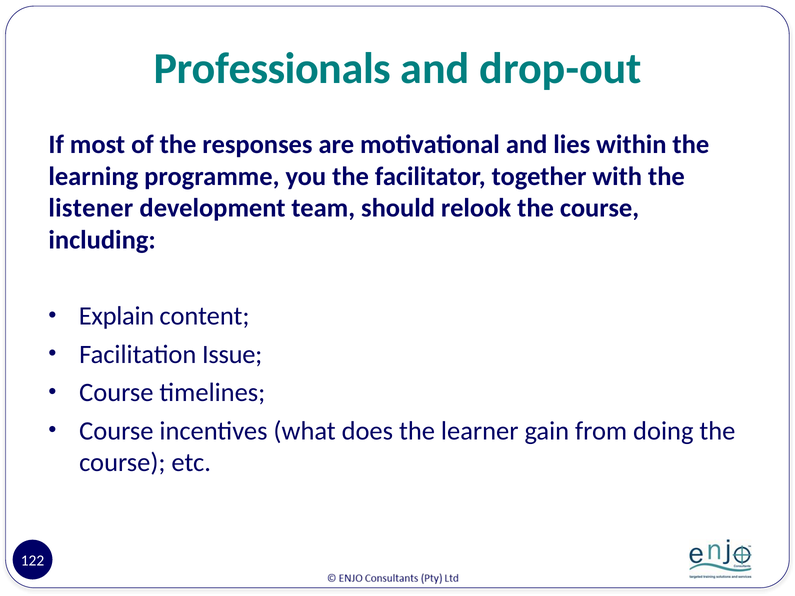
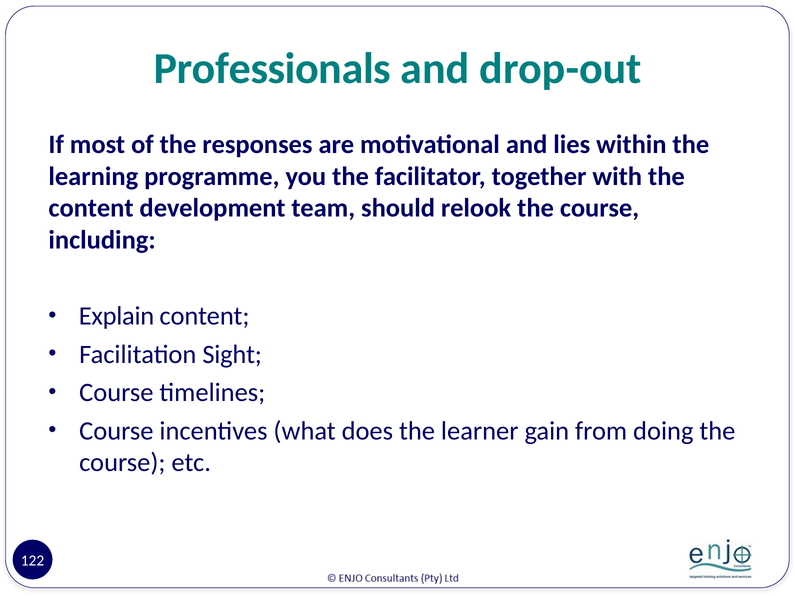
listener: listener -> content (91, 208)
Issue: Issue -> Sight (232, 355)
